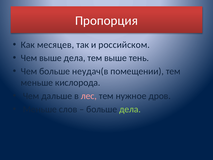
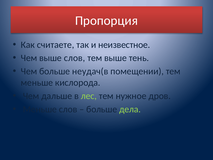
месяцев: месяцев -> считаете (56, 45)
российском: российском -> неизвестное (124, 45)
выше дела: дела -> слов (75, 58)
лес colour: pink -> light green (89, 96)
